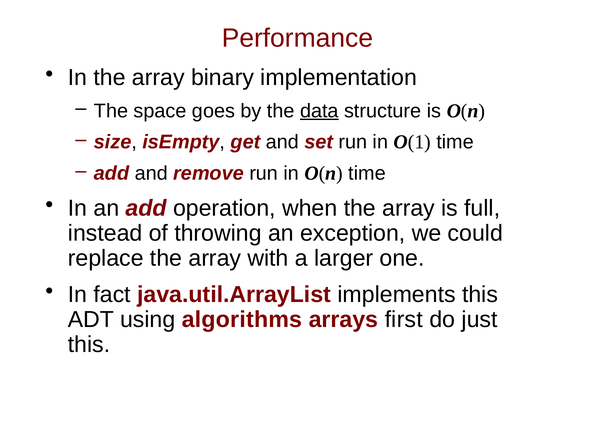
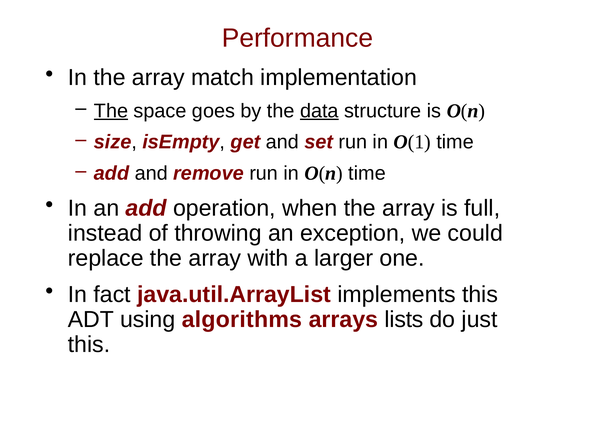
binary: binary -> match (222, 78)
The underline: none -> present (111, 111)
first: first -> lists (404, 320)
